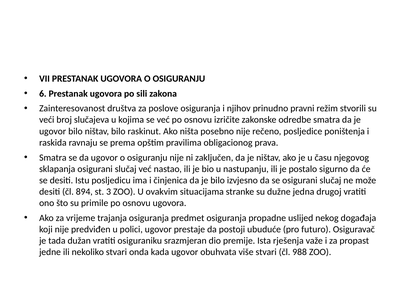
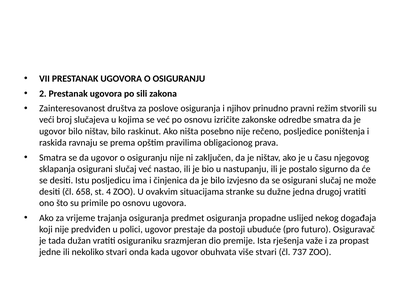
6: 6 -> 2 (43, 94)
894: 894 -> 658 (84, 192)
3: 3 -> 4 (109, 192)
988: 988 -> 737 (300, 253)
